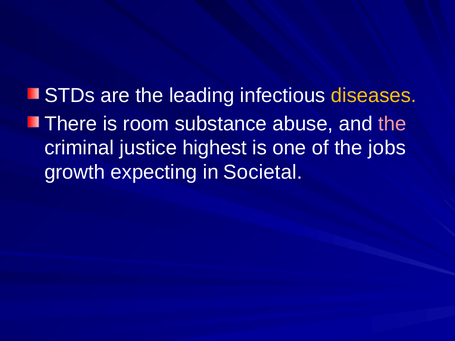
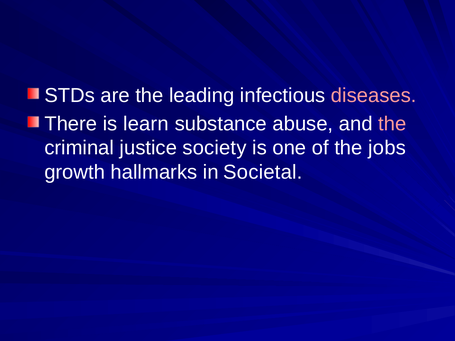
diseases colour: yellow -> pink (374, 95)
room: room -> learn (146, 124)
highest: highest -> society (215, 148)
expecting: expecting -> hallmarks (154, 172)
